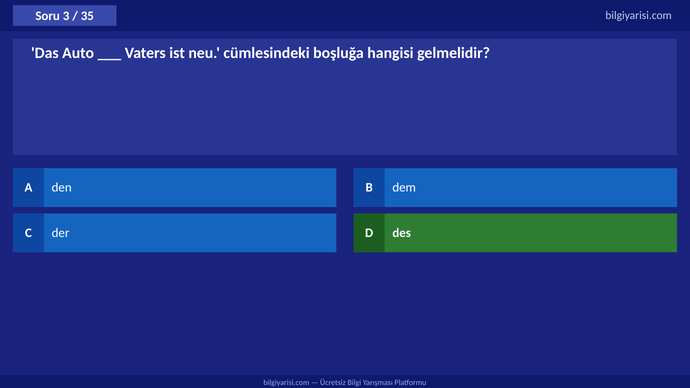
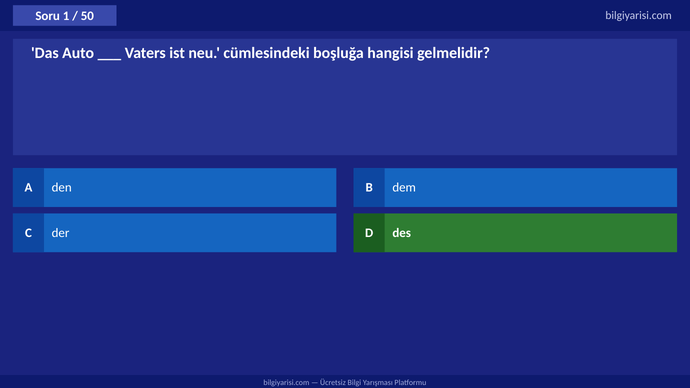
3: 3 -> 1 (66, 16)
35: 35 -> 50 (87, 16)
